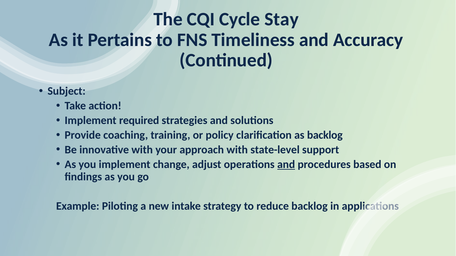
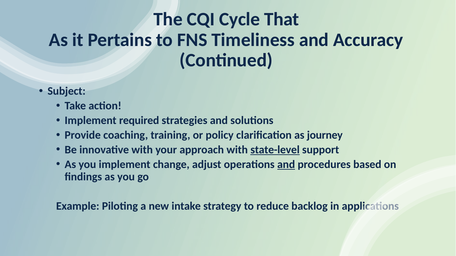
Stay: Stay -> That (282, 19)
as backlog: backlog -> journey (325, 135)
state-level underline: none -> present (275, 150)
